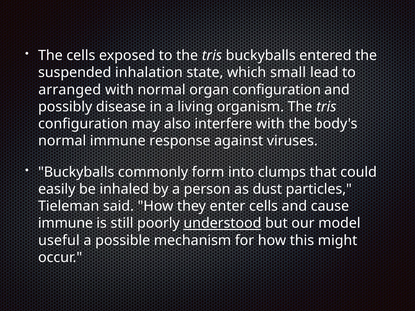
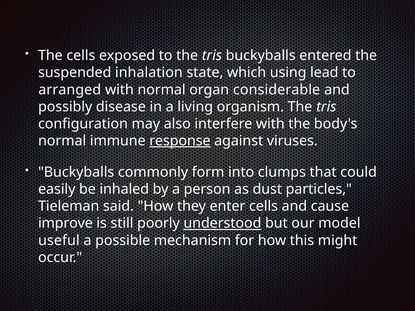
small: small -> using (288, 73)
organ configuration: configuration -> considerable (277, 90)
response underline: none -> present (180, 141)
immune: immune -> improve (65, 223)
